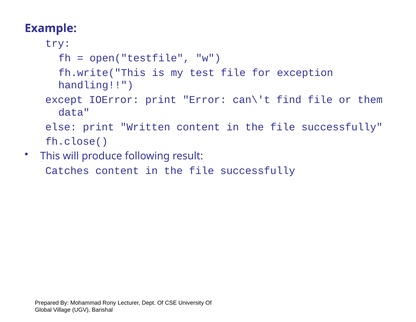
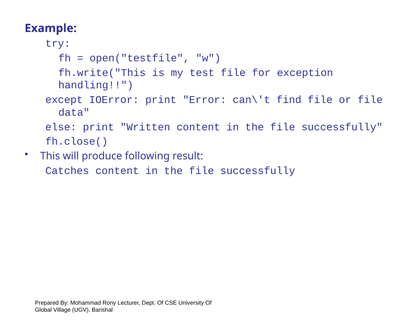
or them: them -> file (370, 100)
